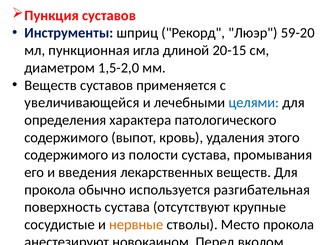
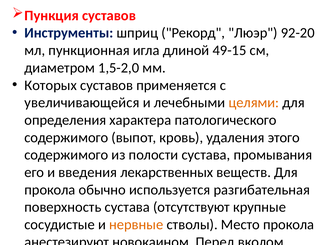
59-20: 59-20 -> 92-20 (298, 33)
20-15: 20-15 -> 49-15 (229, 50)
Веществ: Веществ -> Которых (51, 85)
целями colour: blue -> orange (254, 102)
